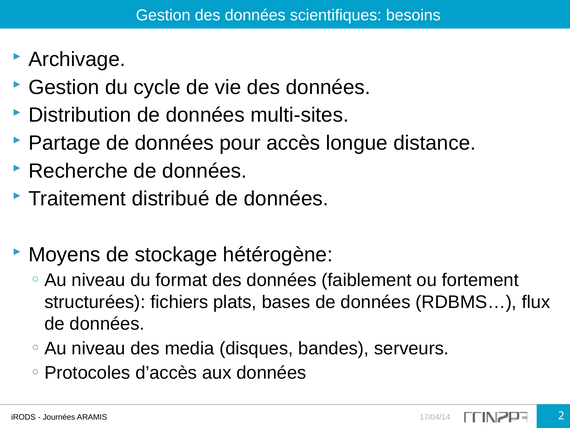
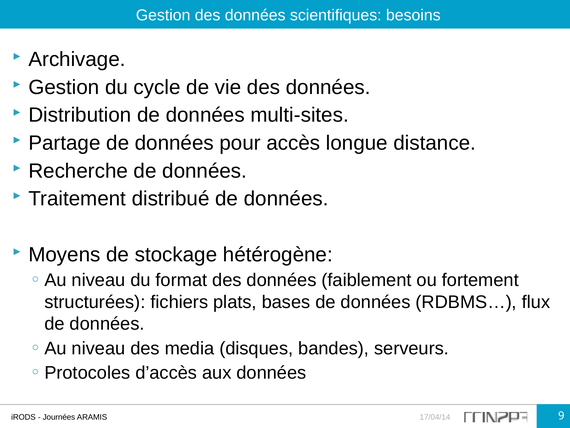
2: 2 -> 9 (561, 415)
